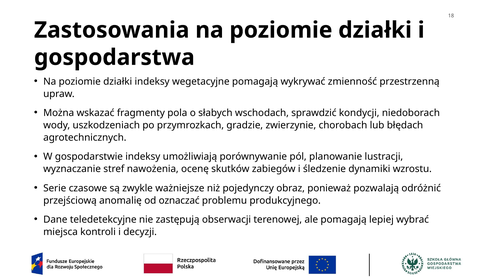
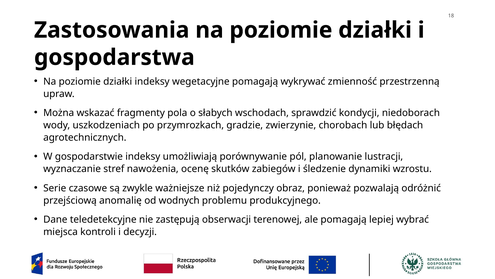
oznaczać: oznaczać -> wodnych (179, 200)
